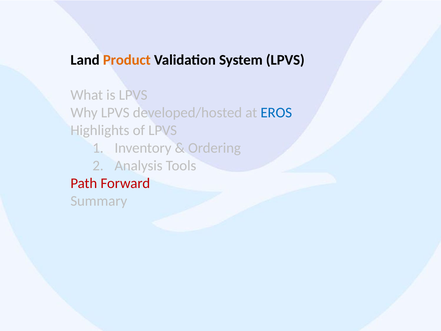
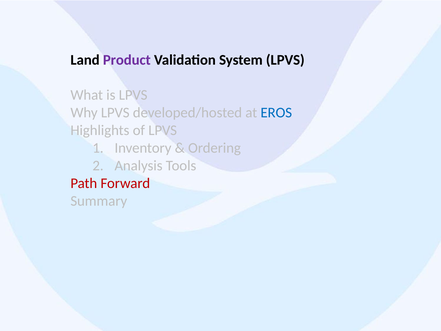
Product colour: orange -> purple (127, 60)
